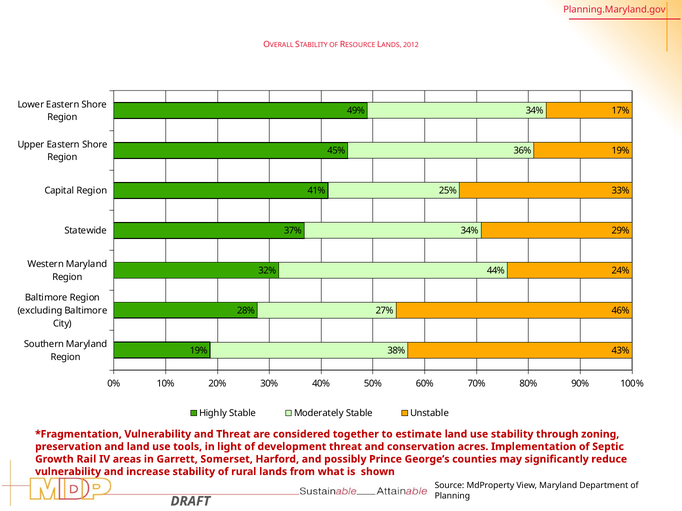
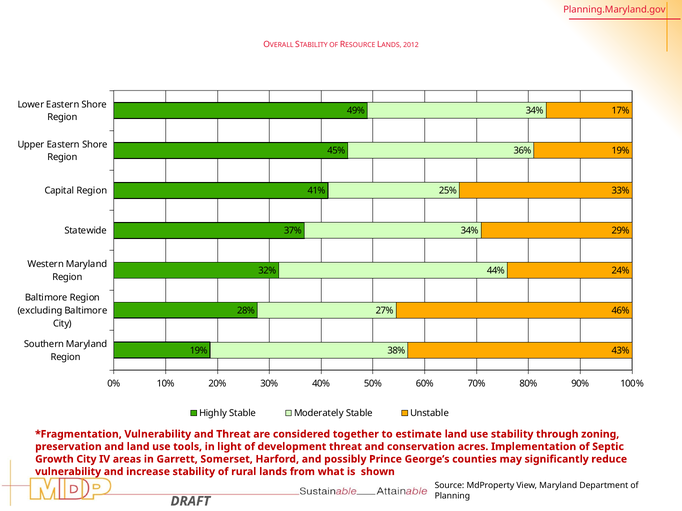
Growth Rail: Rail -> City (86, 460)
